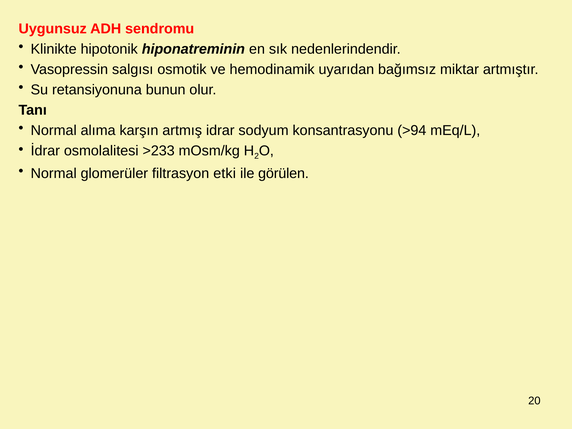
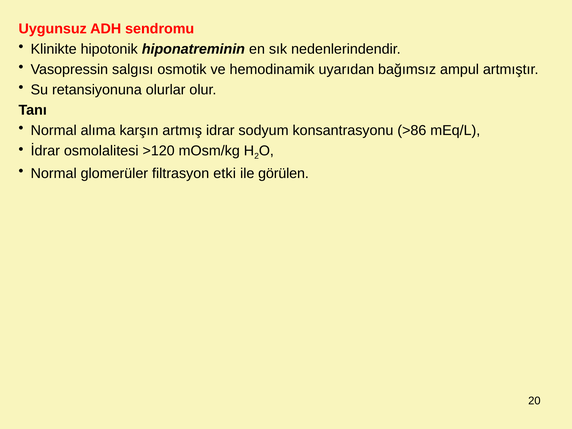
miktar: miktar -> ampul (460, 69)
bunun: bunun -> olurlar (166, 90)
>94: >94 -> >86 (412, 130)
>233: >233 -> >120 (159, 151)
